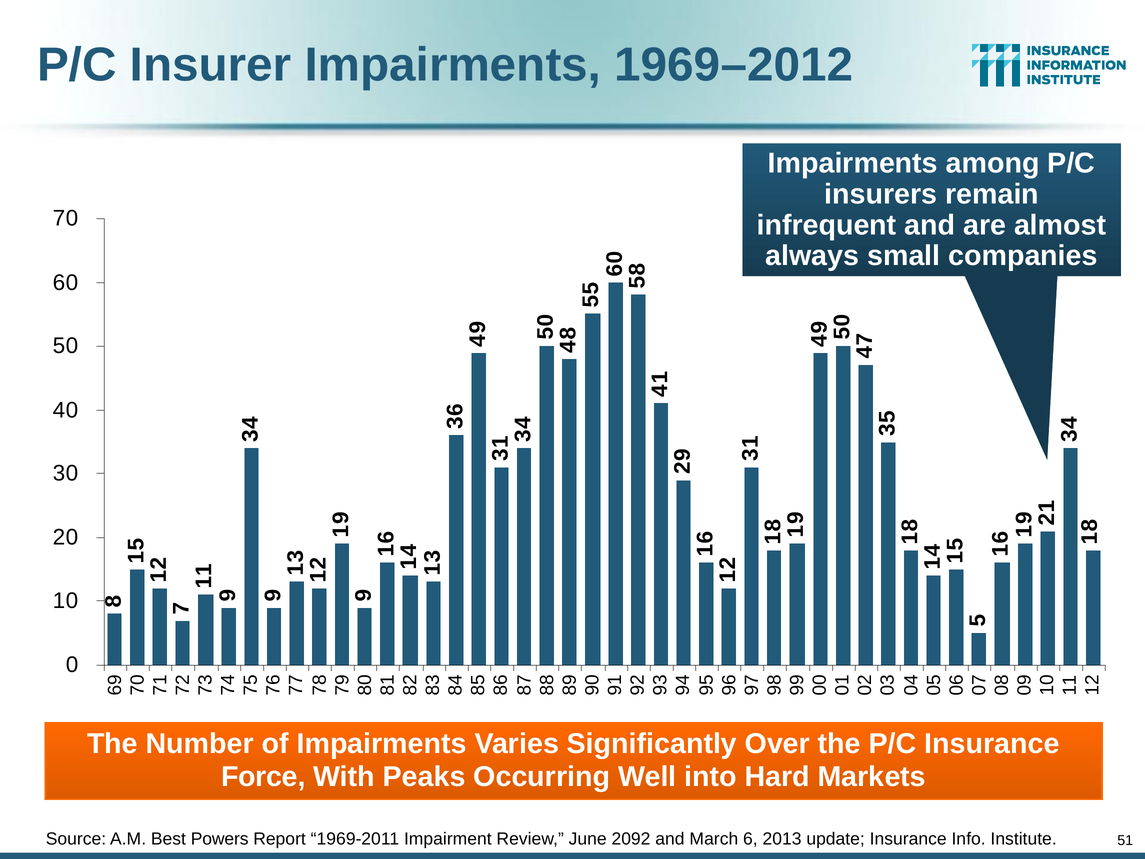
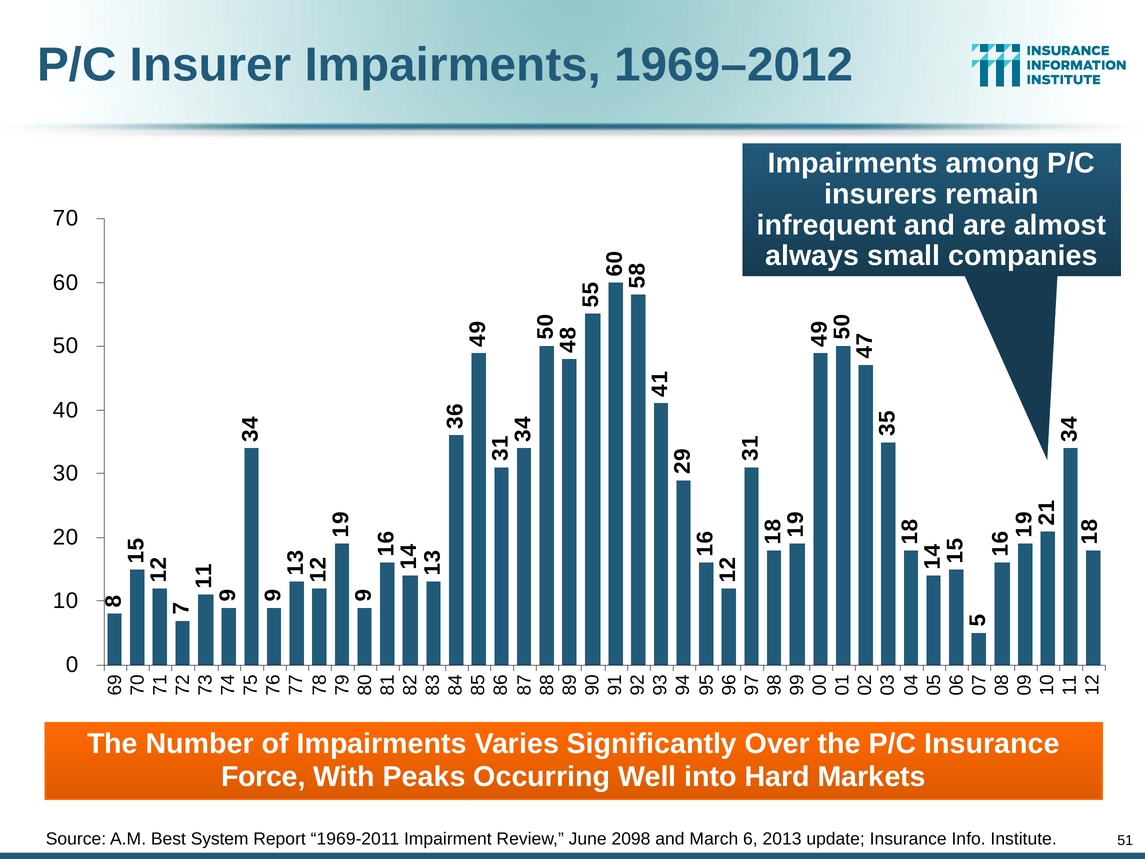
Powers: Powers -> System (220, 839)
2092: 2092 -> 2098 (631, 839)
